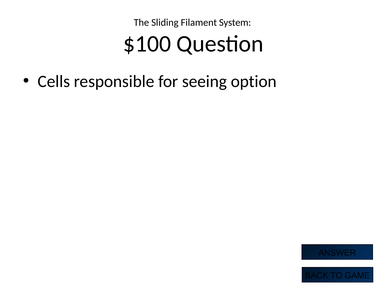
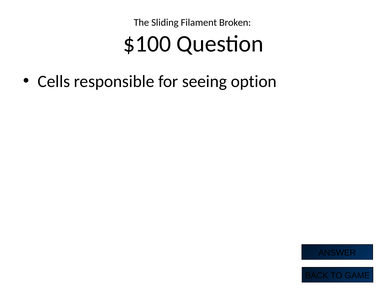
System: System -> Broken (235, 22)
